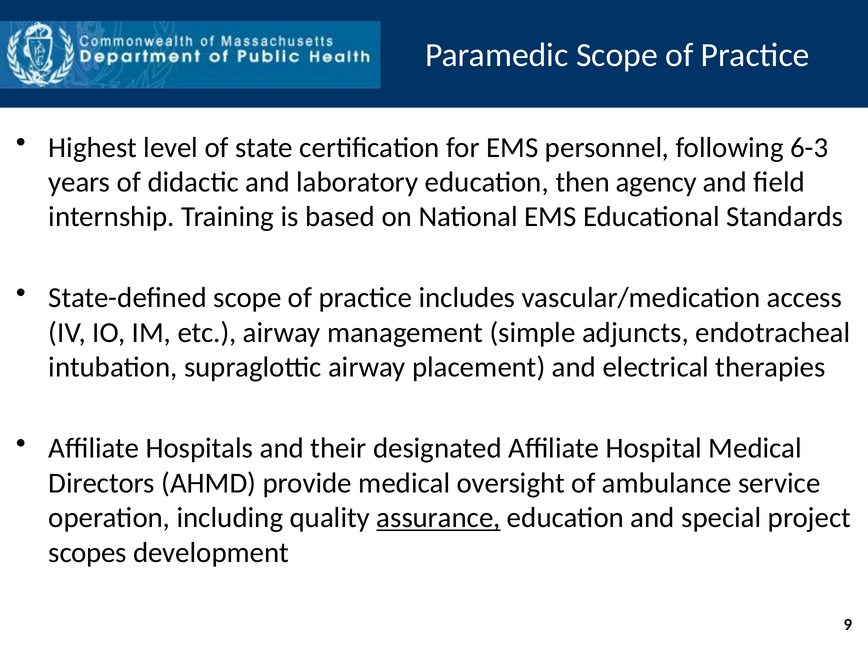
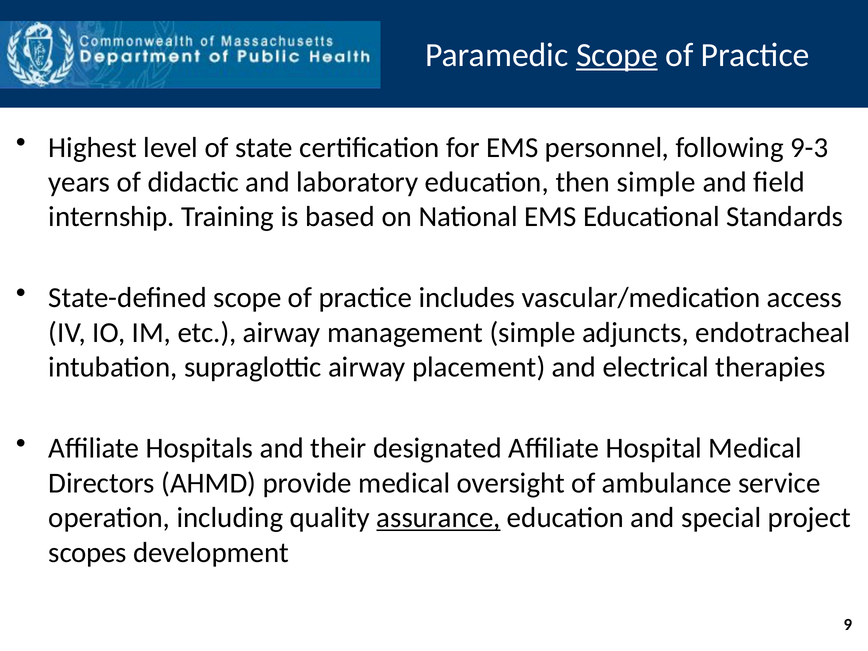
Scope underline: none -> present (617, 55)
6-3: 6-3 -> 9-3 (809, 148)
then agency: agency -> simple (656, 182)
